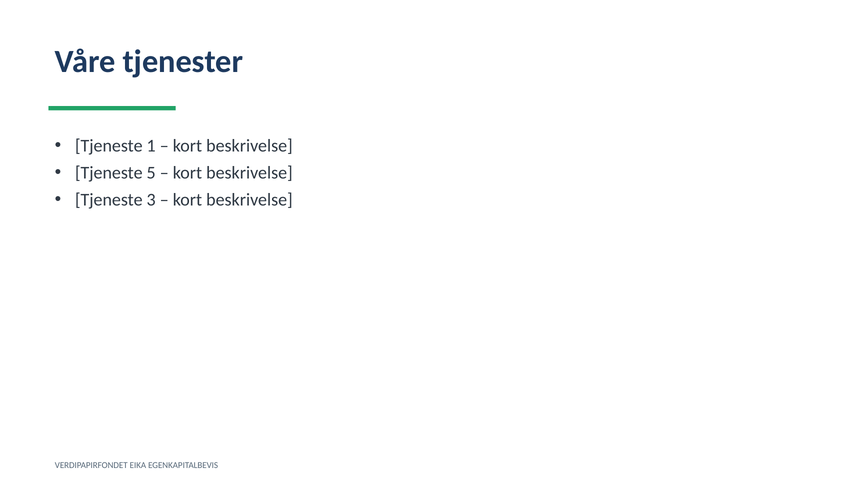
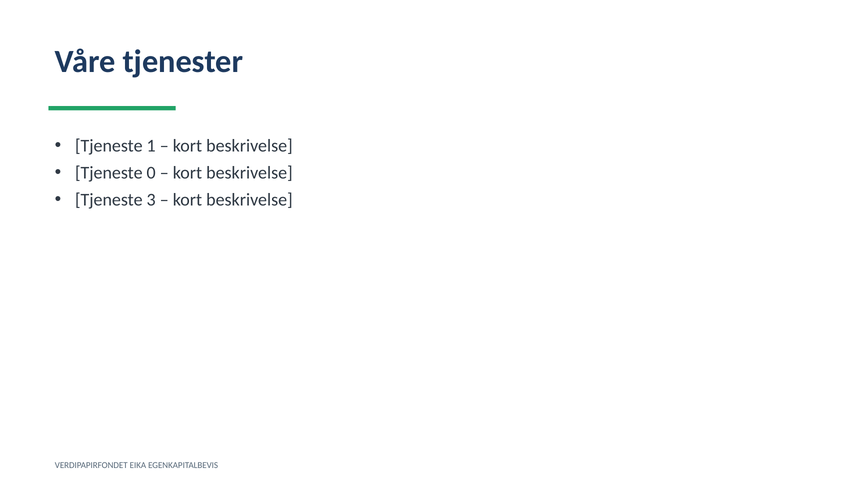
5: 5 -> 0 (151, 173)
